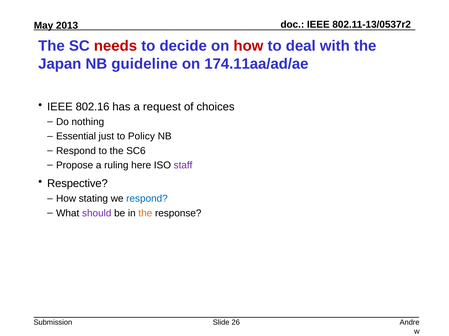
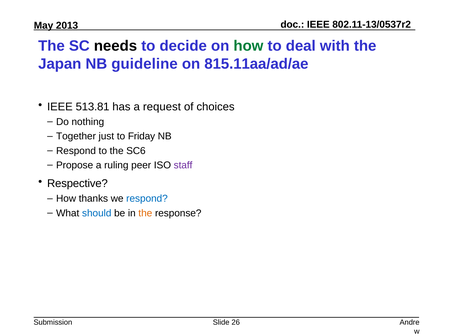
needs colour: red -> black (115, 46)
how colour: red -> green (248, 46)
174.11aa/ad/ae: 174.11aa/ad/ae -> 815.11aa/ad/ae (256, 64)
802.16: 802.16 -> 513.81 (93, 107)
Essential: Essential -> Together (76, 137)
Policy: Policy -> Friday (142, 137)
here: here -> peer (141, 166)
stating: stating -> thanks (93, 199)
should colour: purple -> blue (97, 214)
